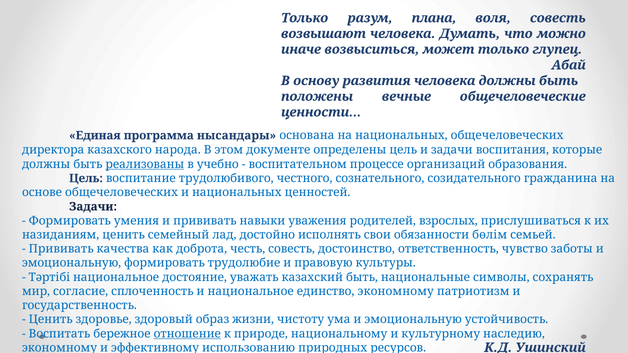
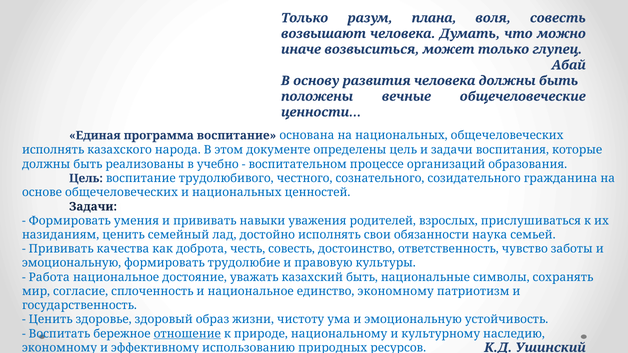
программа нысандары: нысандары -> воспитание (237, 136)
директора: директора -> исполнять (53, 150)
реализованы underline: present -> none (145, 164)
бөлім: бөлім -> наука (490, 235)
Тәртібі: Тәртібі -> Работа (49, 277)
